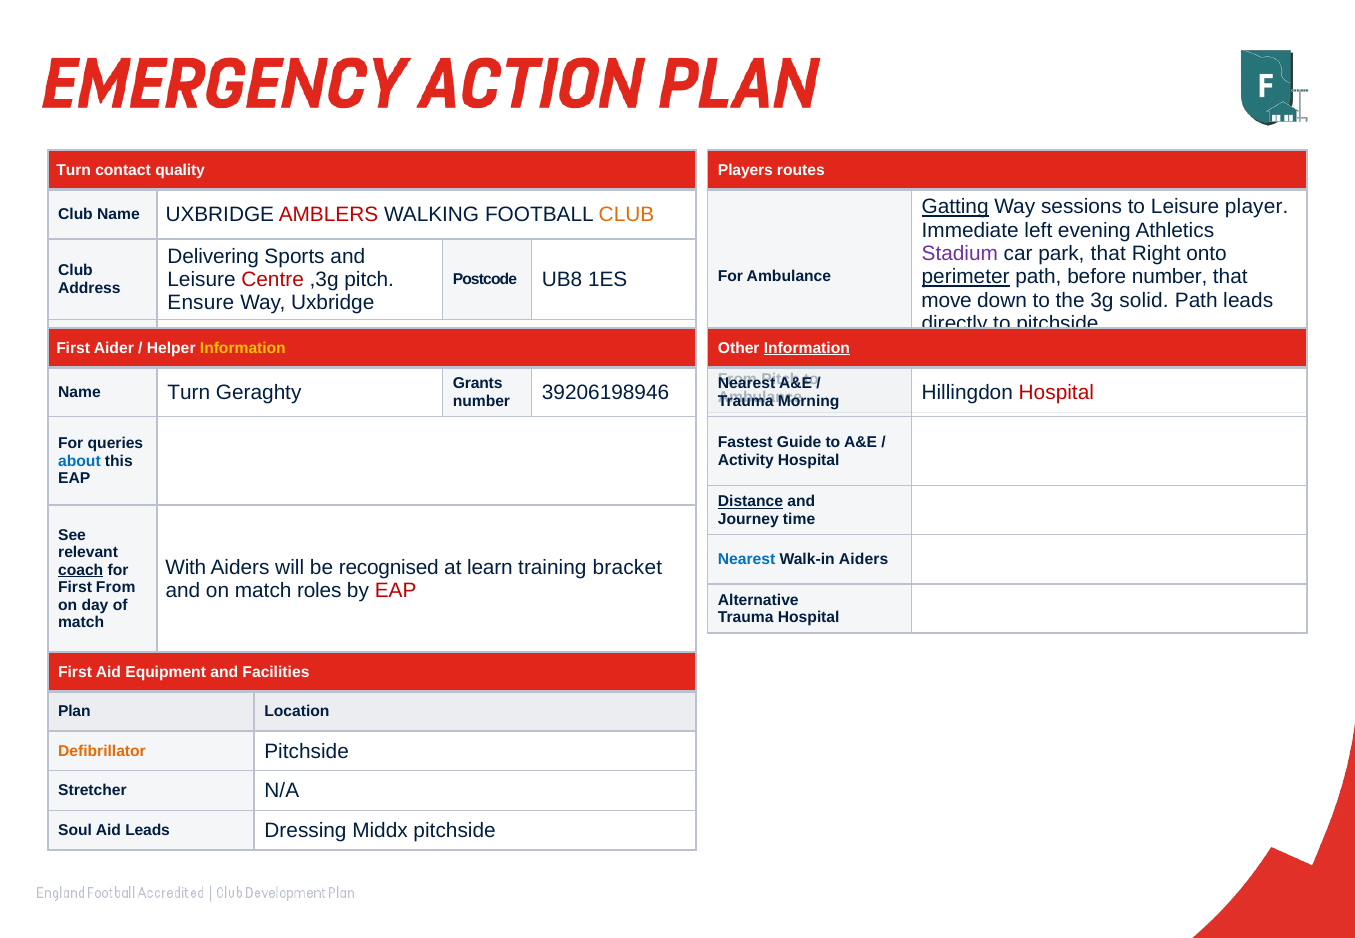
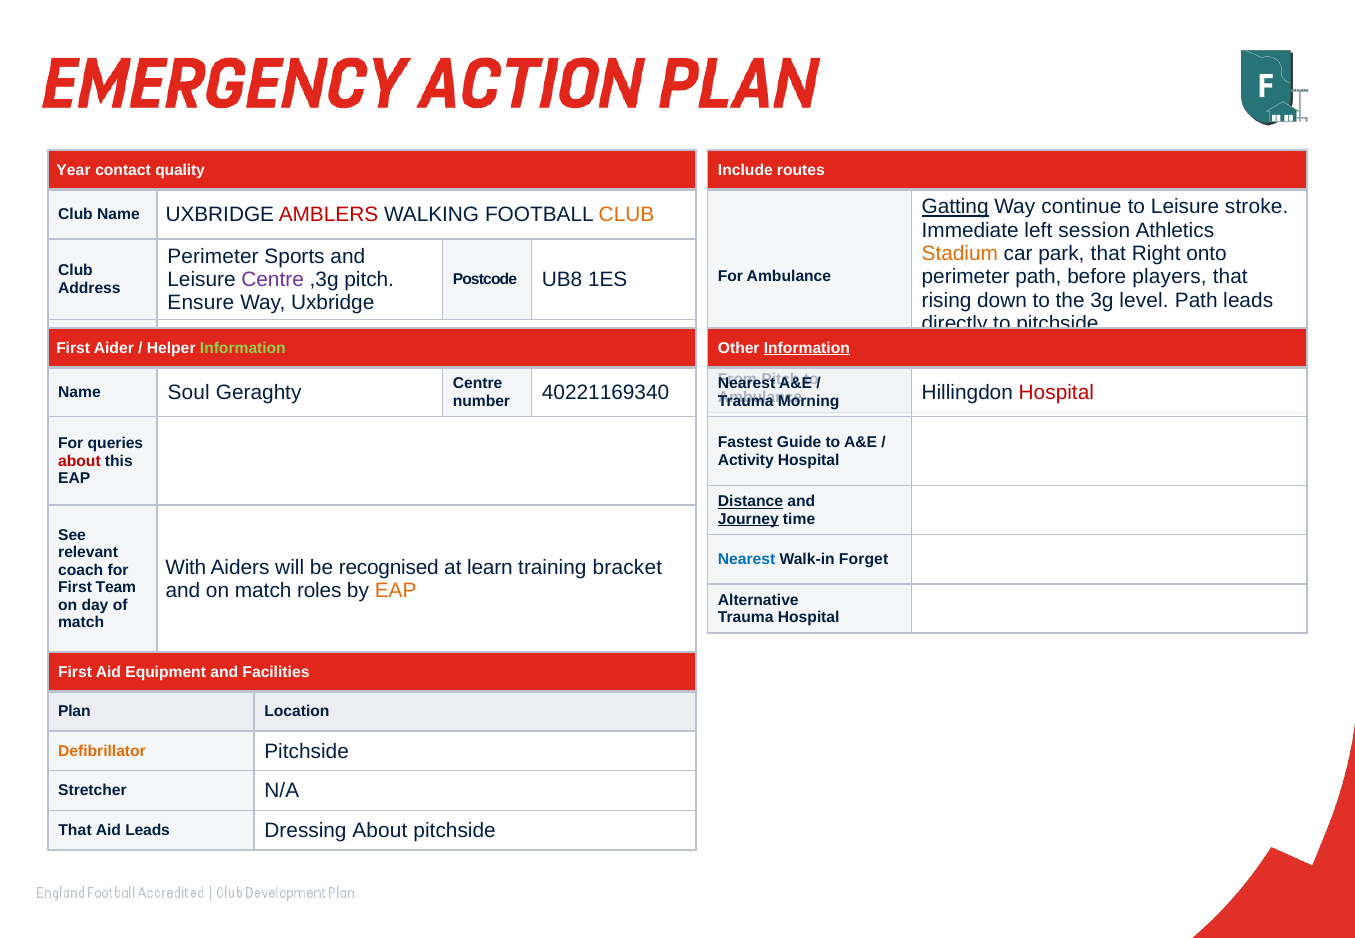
Turn: Turn -> Year (73, 170)
Players: Players -> Include (745, 170)
sessions: sessions -> continue (1081, 207)
player: player -> stroke (1257, 207)
evening: evening -> session (1094, 230)
Stadium colour: purple -> orange (960, 254)
Delivering: Delivering -> Perimeter (213, 256)
perimeter underline: present -> none (966, 277)
before number: number -> players (1169, 277)
Centre colour: red -> purple (273, 280)
move: move -> rising (947, 300)
solid: solid -> level (1144, 300)
Information colour: yellow -> light green (243, 348)
Name Turn: Turn -> Soul (189, 393)
Geraghty Grants: Grants -> Centre (478, 384)
39206198946: 39206198946 -> 40221169340 (606, 393)
about colour: blue -> red (79, 461)
Journey underline: none -> present (748, 519)
Walk-in Aiders: Aiders -> Forget (864, 560)
coach underline: present -> none (81, 570)
First From: From -> Team (116, 587)
EAP colour: red -> orange (396, 591)
Soul: Soul -> That (75, 830)
Dressing Middx: Middx -> About (380, 831)
